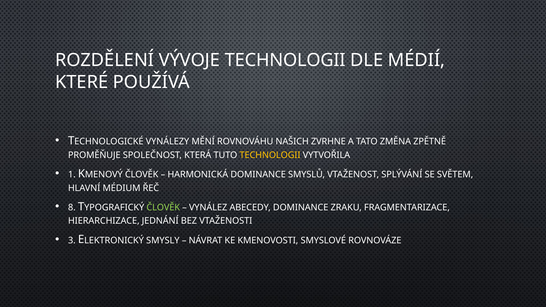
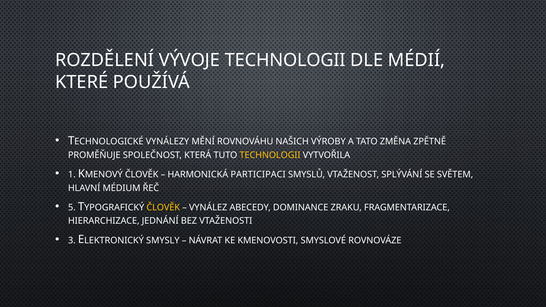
ZVRHNE: ZVRHNE -> VÝROBY (328, 141)
HARMONICKÁ DOMINANCE: DOMINANCE -> PARTICIPACI (258, 174)
8: 8 -> 5 (72, 207)
ČLOVĚK colour: light green -> yellow (163, 207)
